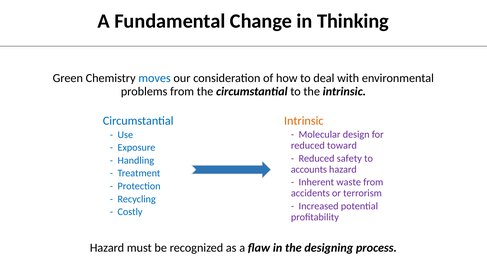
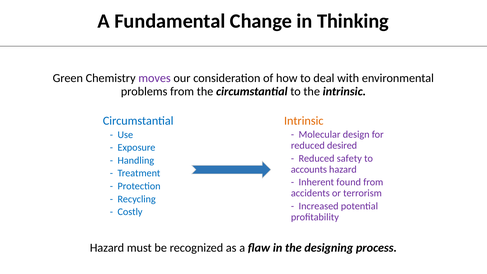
moves colour: blue -> purple (155, 78)
toward: toward -> desired (342, 146)
waste: waste -> found (349, 182)
